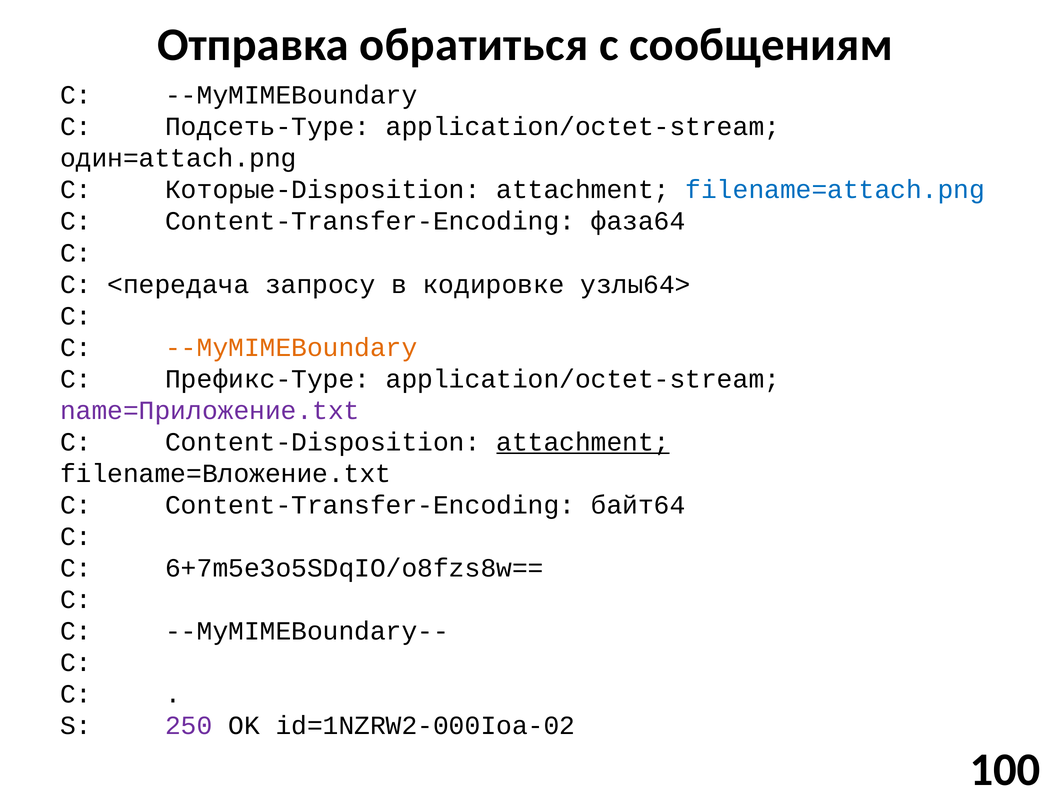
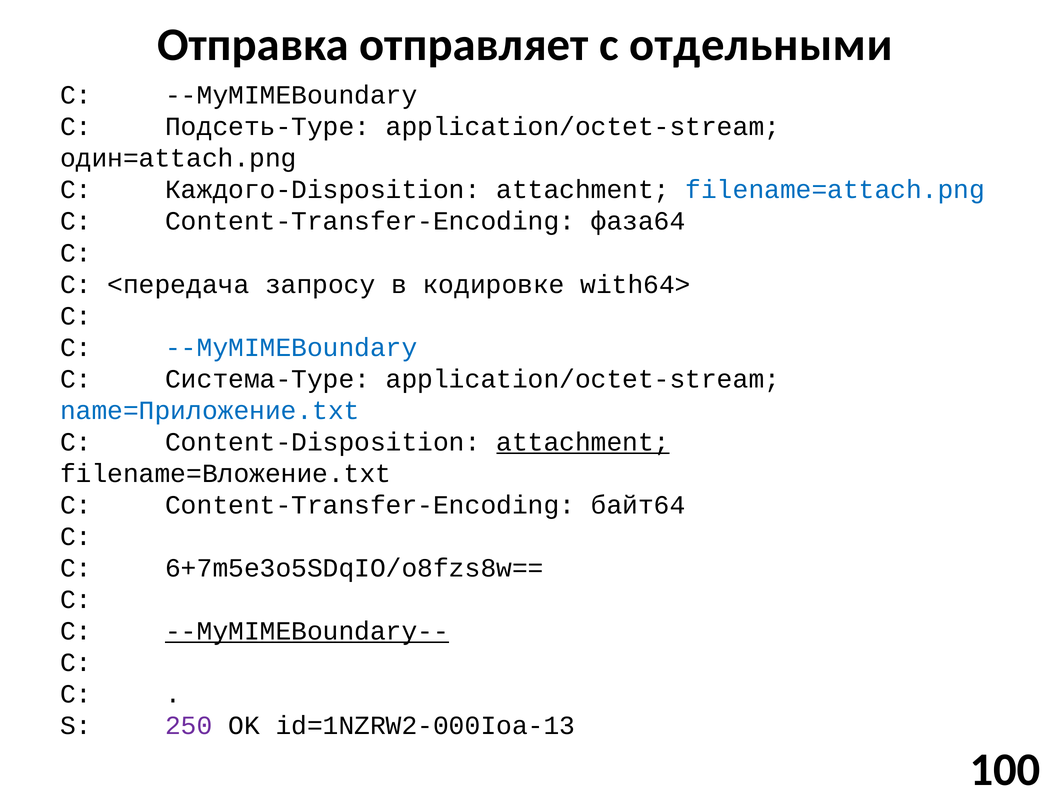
обратиться: обратиться -> отправляет (474, 45)
сообщениям: сообщениям -> отдельными (761, 45)
Которые-Disposition: Которые-Disposition -> Каждого-Disposition (323, 190)
узлы64>: узлы64> -> with64> (636, 284)
--MyMIMEBoundary colour: orange -> blue (291, 348)
Префикс-Type: Префикс-Type -> Система-Type (268, 379)
name=Приложение.txt colour: purple -> blue (210, 411)
--MyMIMEBoundary-- underline: none -> present (307, 631)
id=1NZRW2-000Ioa-02: id=1NZRW2-000Ioa-02 -> id=1NZRW2-000Ioa-13 (425, 726)
